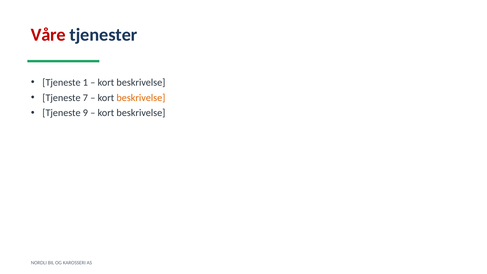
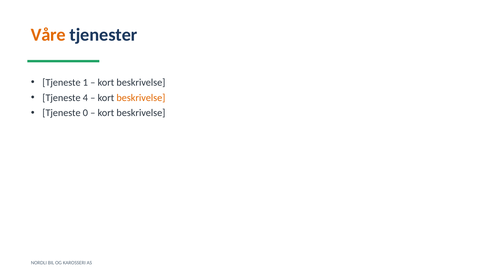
Våre colour: red -> orange (48, 35)
7: 7 -> 4 (85, 98)
9: 9 -> 0 (85, 113)
